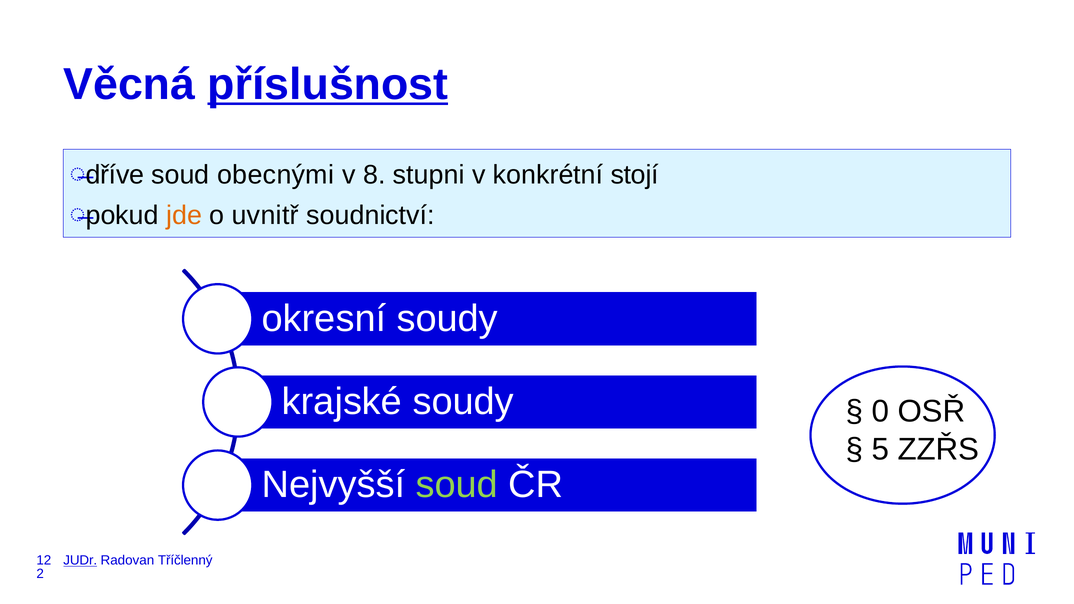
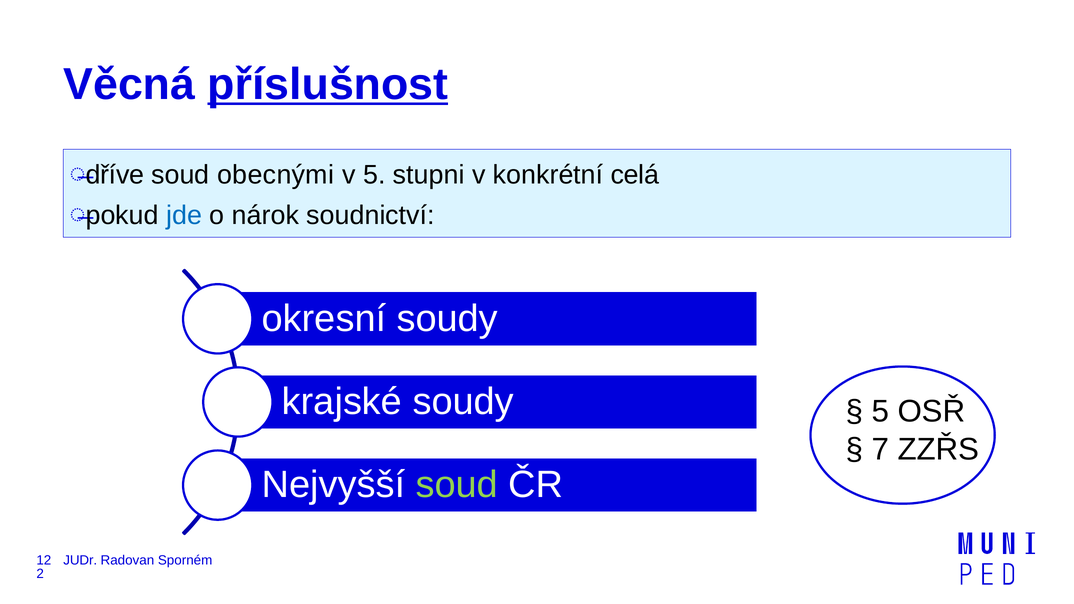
v 8: 8 -> 5 (374, 175)
stojí: stojí -> celá (635, 175)
jde colour: orange -> blue (184, 215)
uvnitř: uvnitř -> nárok (265, 215)
0: 0 -> 5 (880, 412)
5: 5 -> 7 (880, 449)
JUDr underline: present -> none (80, 561)
Tříčlenný: Tříčlenný -> Sporném (185, 561)
